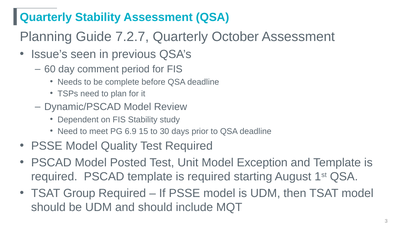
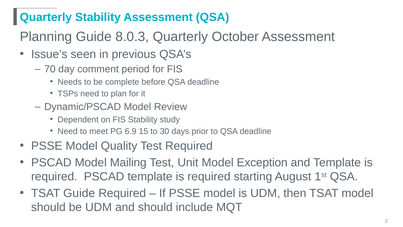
7.2.7: 7.2.7 -> 8.0.3 (132, 37)
60: 60 -> 70 (50, 69)
Posted: Posted -> Mailing (128, 162)
TSAT Group: Group -> Guide (79, 193)
